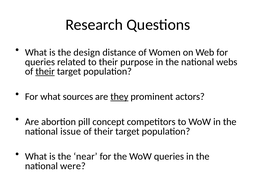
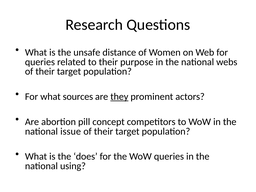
design: design -> unsafe (87, 52)
their underline: present -> none (45, 71)
near: near -> does (85, 156)
were: were -> using (73, 166)
